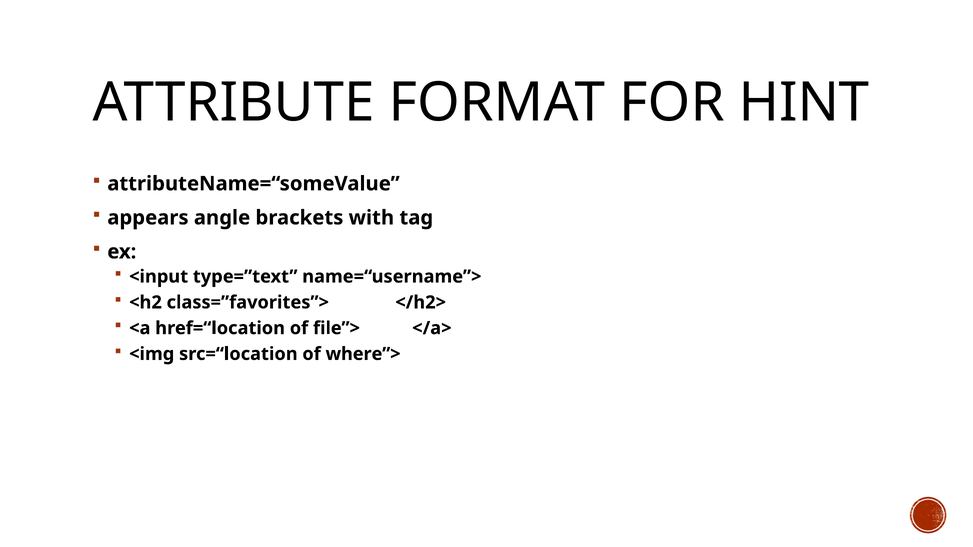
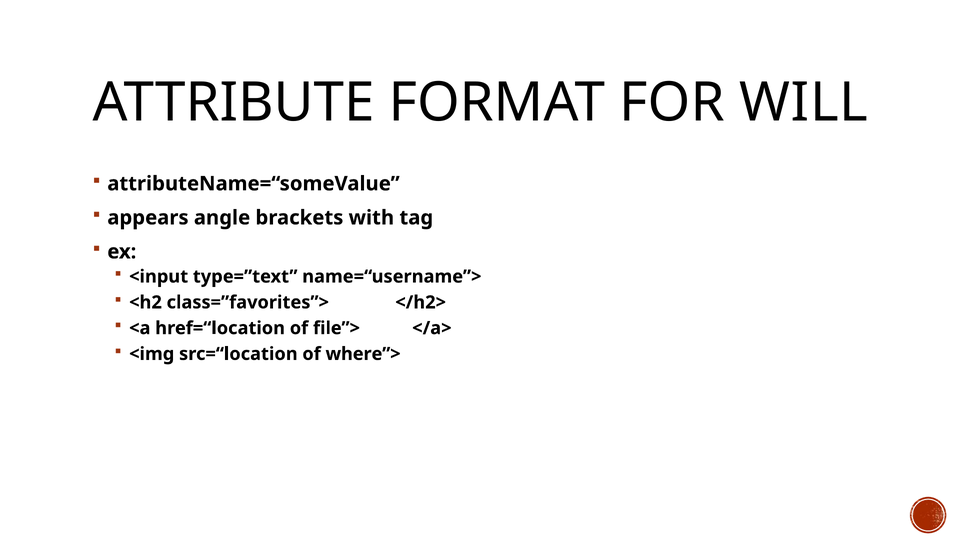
HINT: HINT -> WILL (804, 103)
